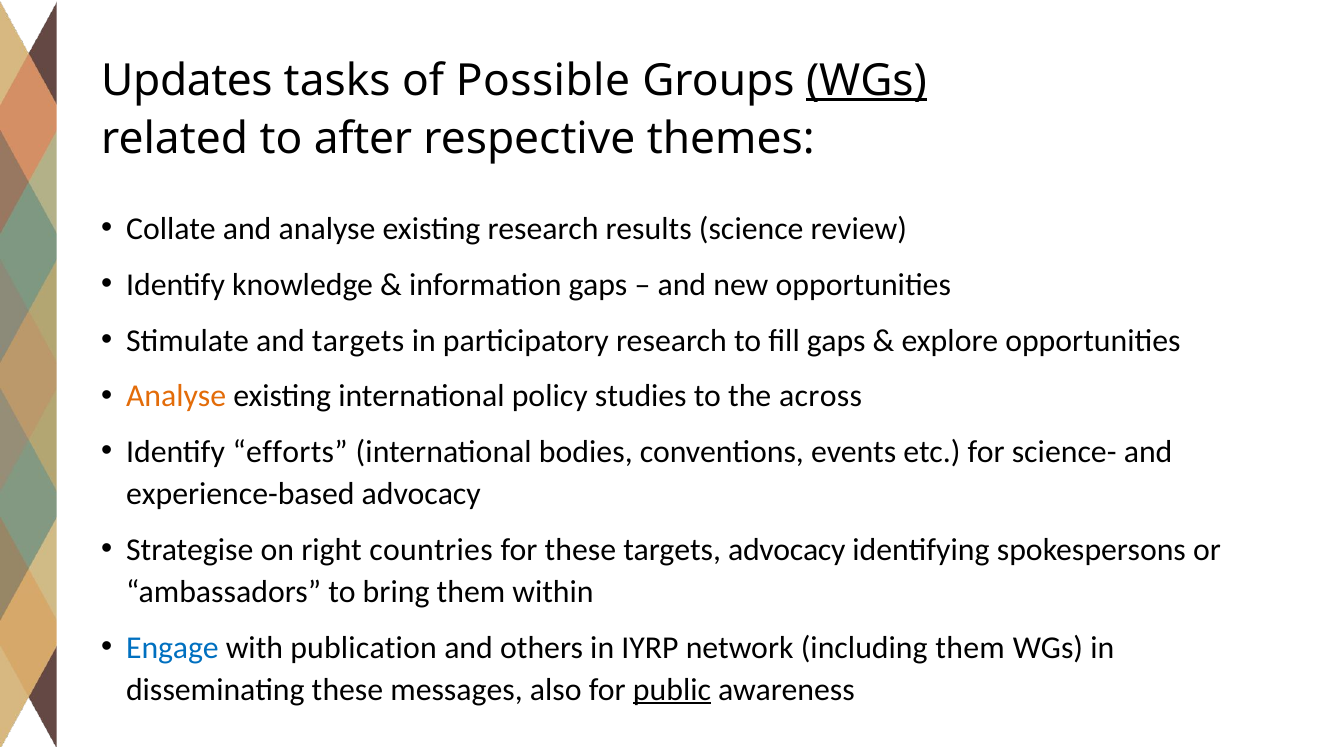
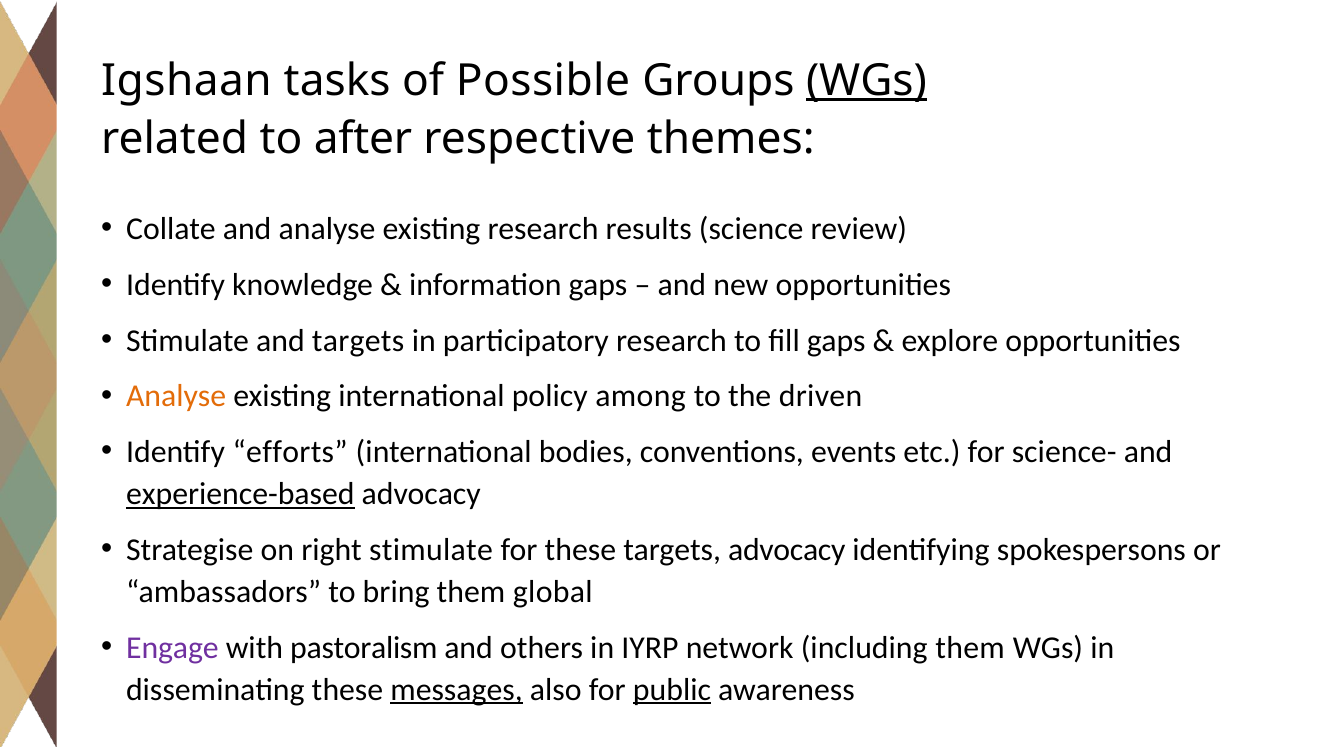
Updates: Updates -> Igshaan (186, 80)
studies: studies -> among (641, 396)
across: across -> driven (821, 396)
experience-based underline: none -> present (240, 494)
right countries: countries -> stimulate (431, 550)
within: within -> global (553, 592)
Engage colour: blue -> purple (172, 648)
publication: publication -> pastoralism (364, 648)
messages underline: none -> present (457, 690)
